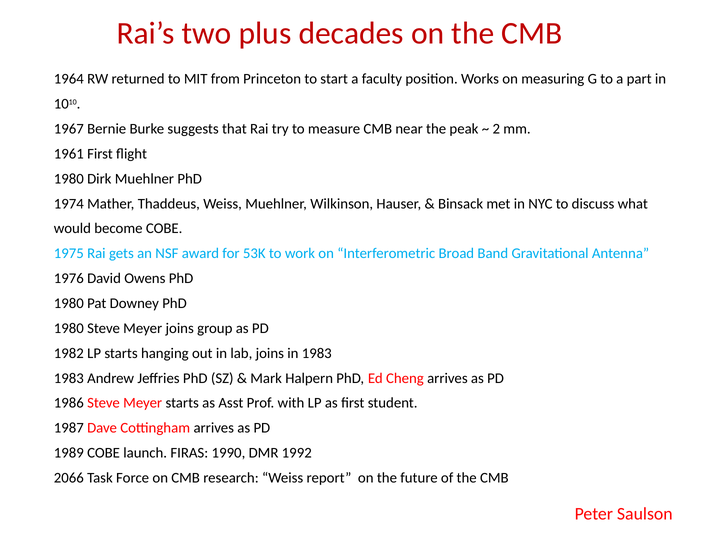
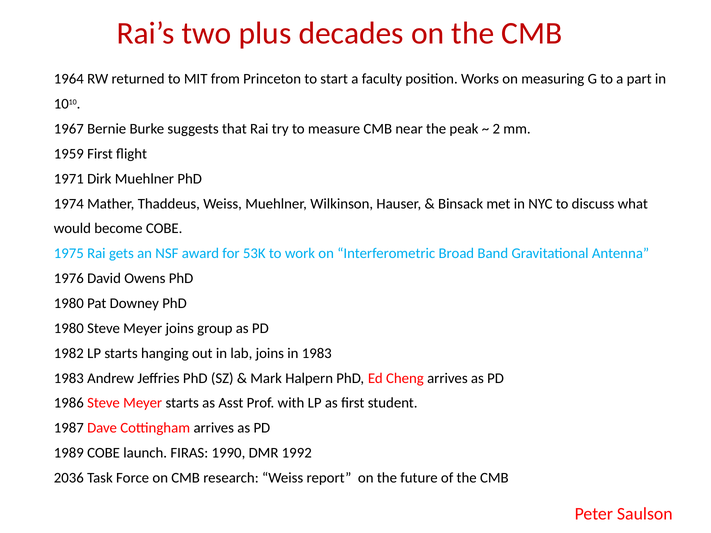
1961: 1961 -> 1959 (69, 154)
1980: 1980 -> 1971 (69, 179)
2066: 2066 -> 2036 (69, 478)
